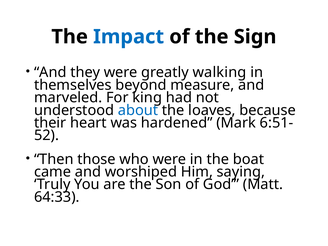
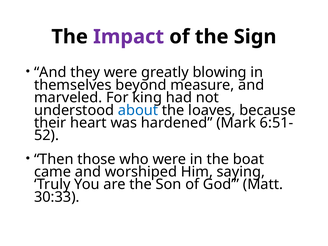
Impact colour: blue -> purple (129, 37)
walking: walking -> blowing (220, 72)
64:33: 64:33 -> 30:33 (57, 197)
